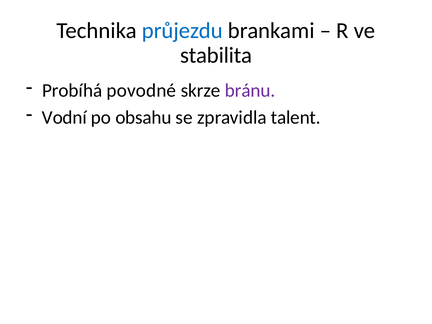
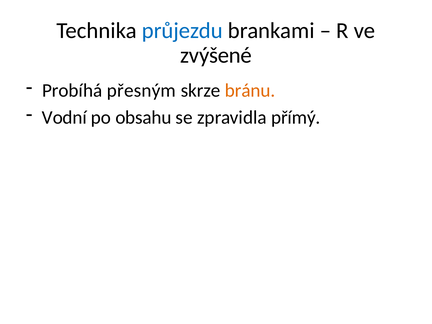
stabilita: stabilita -> zvýšené (216, 55)
povodné: povodné -> přesným (141, 91)
bránu colour: purple -> orange (250, 91)
talent: talent -> přímý (296, 118)
